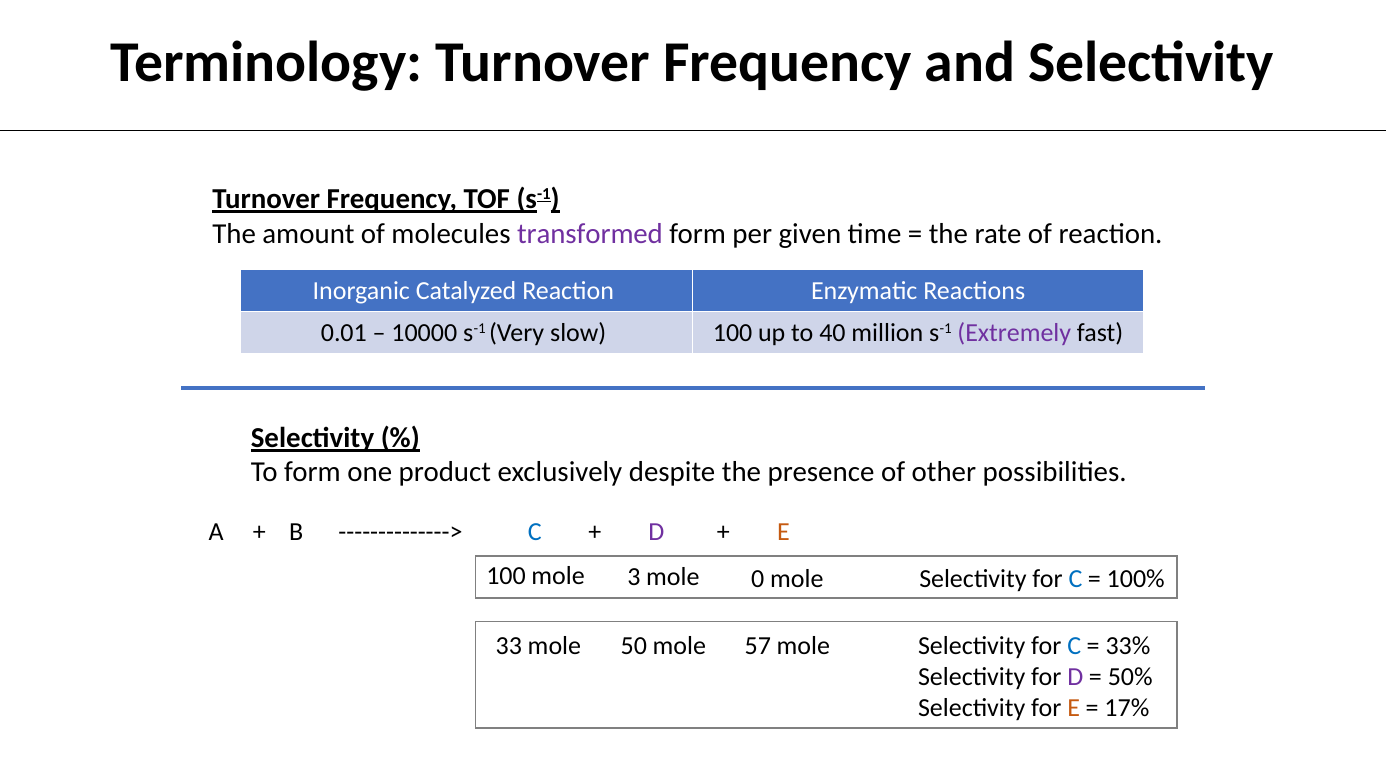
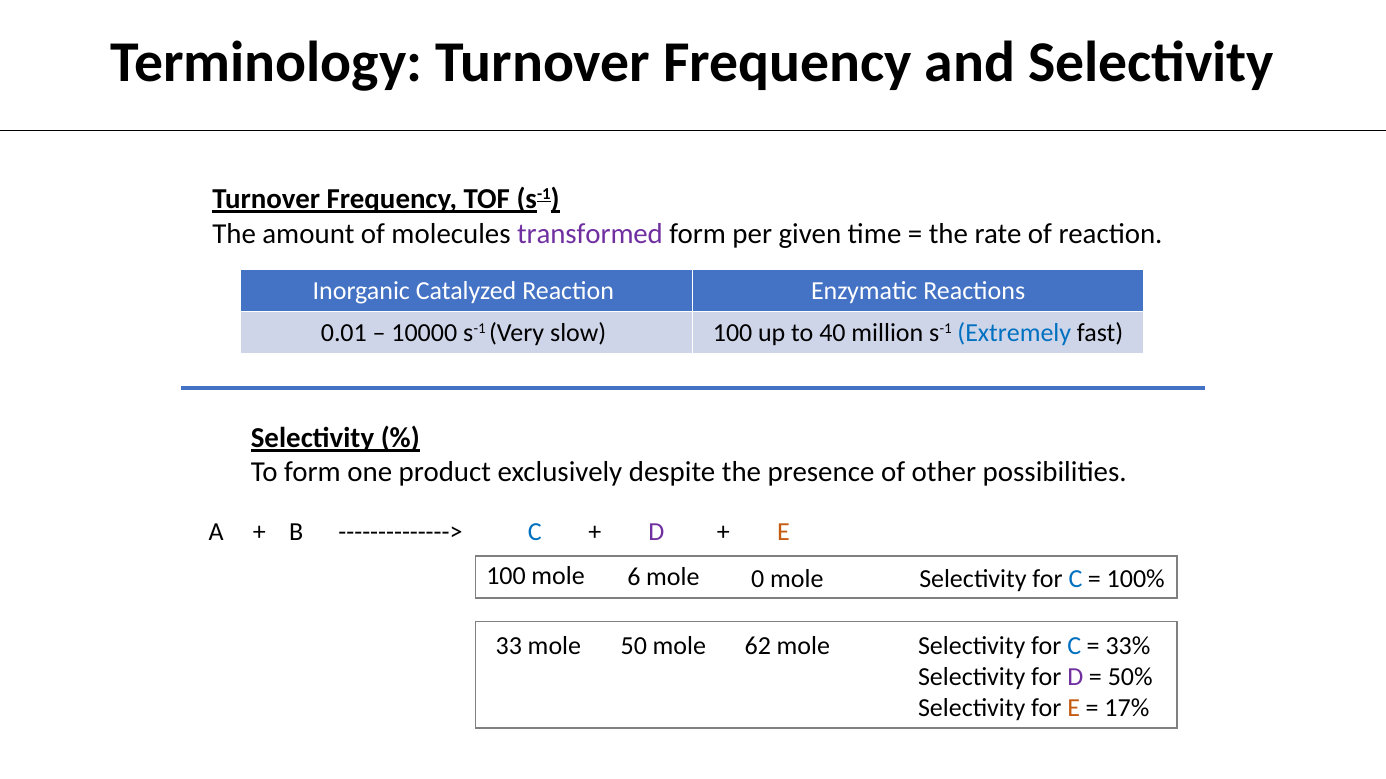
Extremely colour: purple -> blue (1014, 333)
3: 3 -> 6 (634, 578)
57: 57 -> 62 (758, 647)
